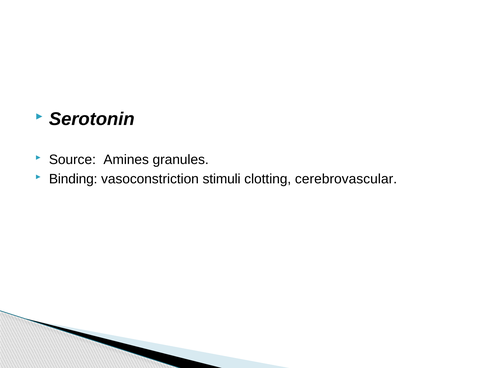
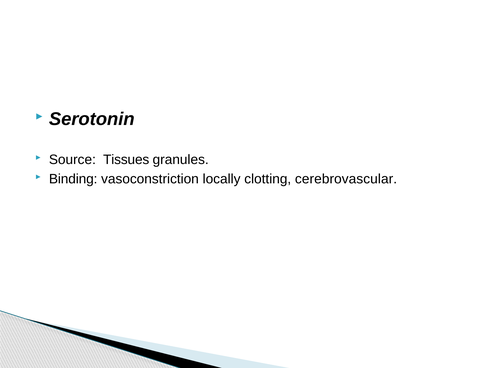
Amines: Amines -> Tissues (126, 160)
stimuli: stimuli -> locally (222, 179)
